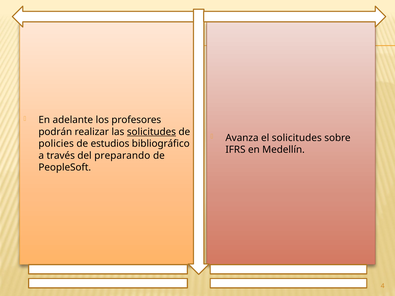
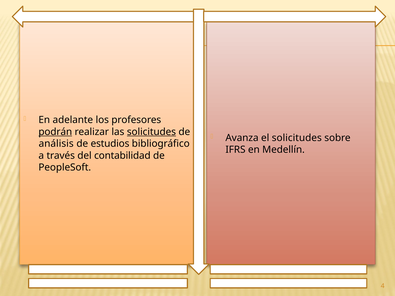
podrán underline: none -> present (55, 132)
policies: policies -> análisis (56, 144)
preparando: preparando -> contabilidad (122, 156)
